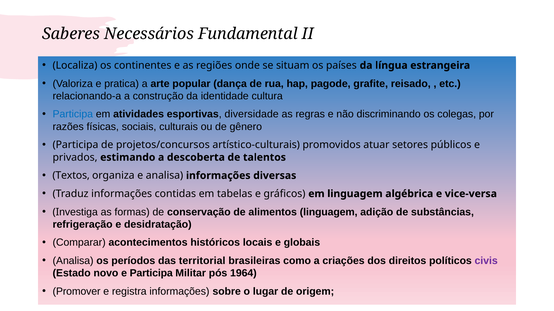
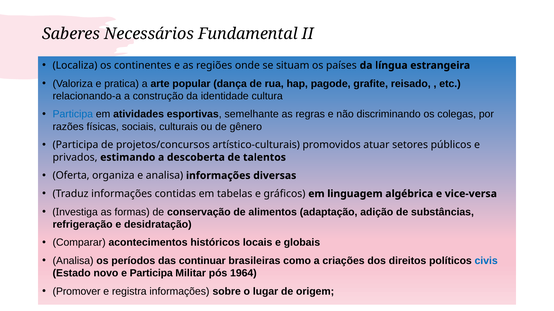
diversidade: diversidade -> semelhante (252, 114)
Textos: Textos -> Oferta (71, 176)
alimentos linguagem: linguagem -> adaptação (329, 212)
territorial: territorial -> continuar (202, 261)
civis colour: purple -> blue (486, 261)
